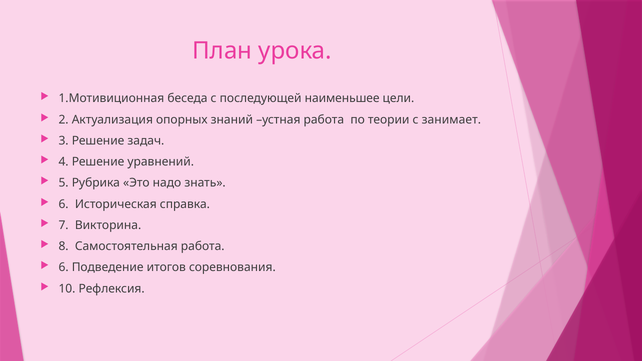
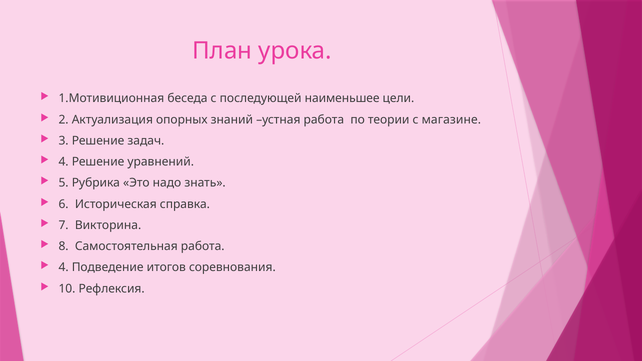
занимает: занимает -> магазине (451, 120)
6: 6 -> 4 (64, 268)
